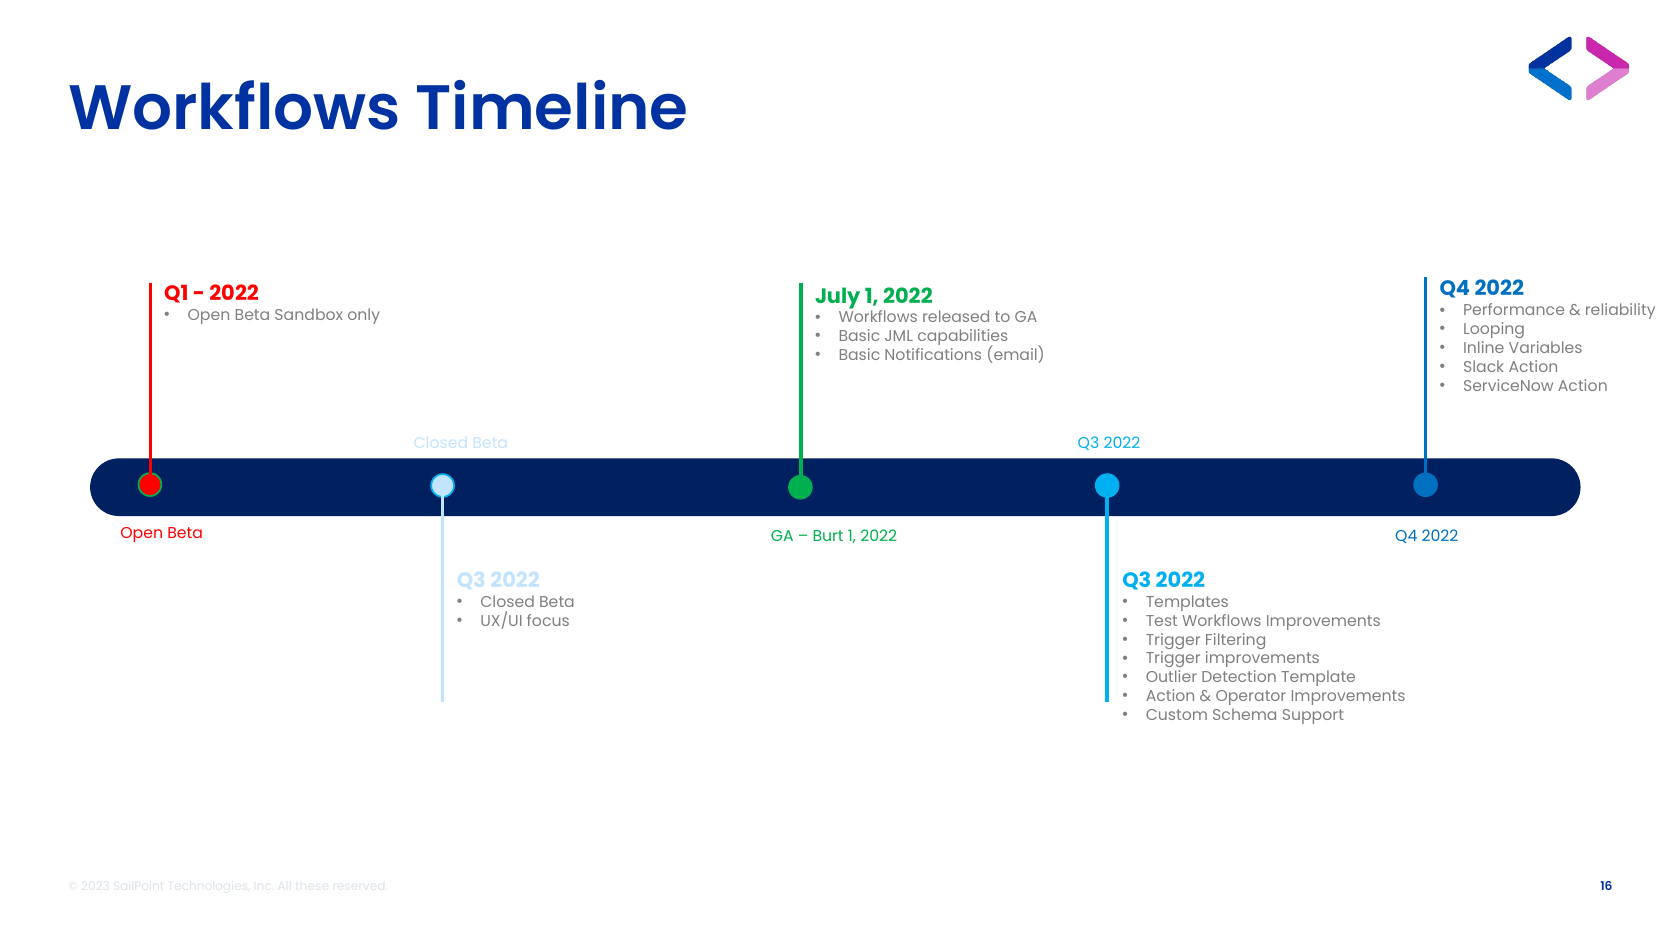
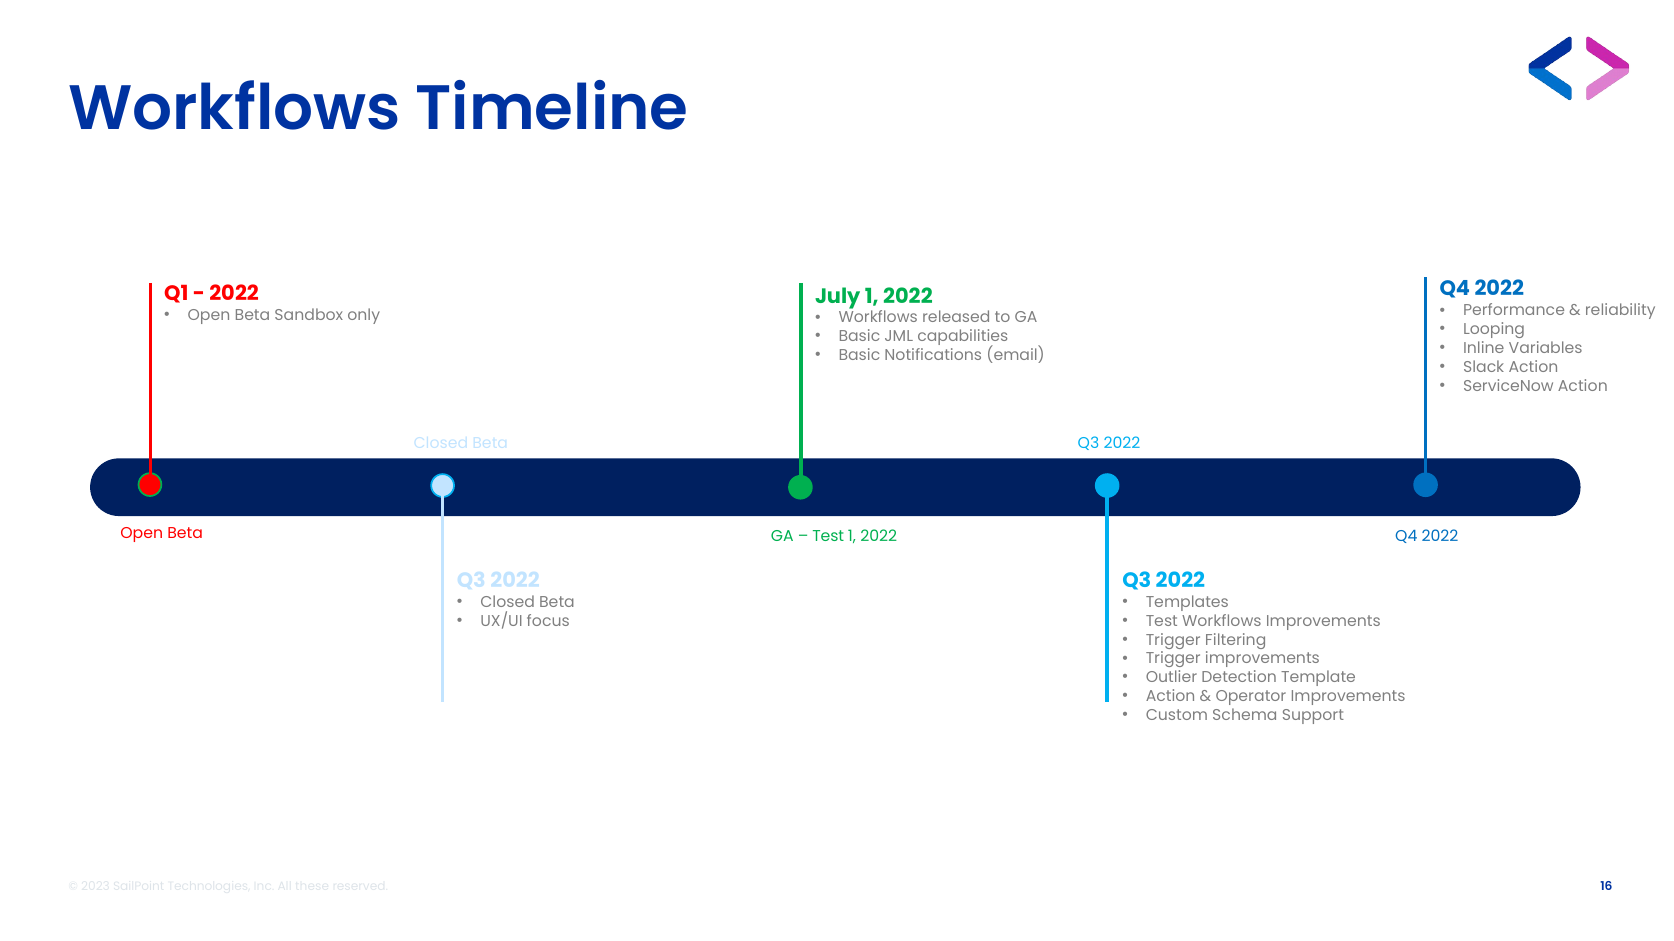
Burt: Burt -> Test (828, 536)
